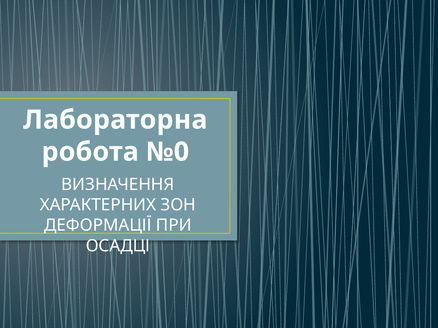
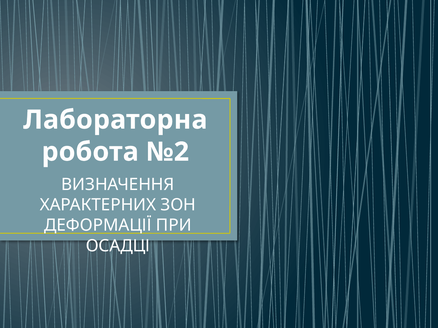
№0: №0 -> №2 (168, 152)
